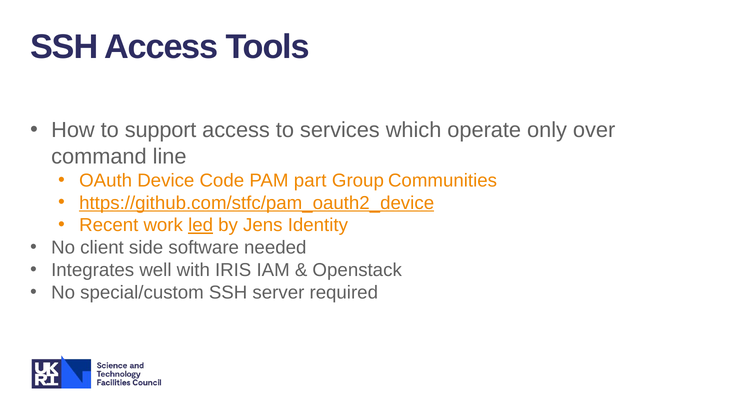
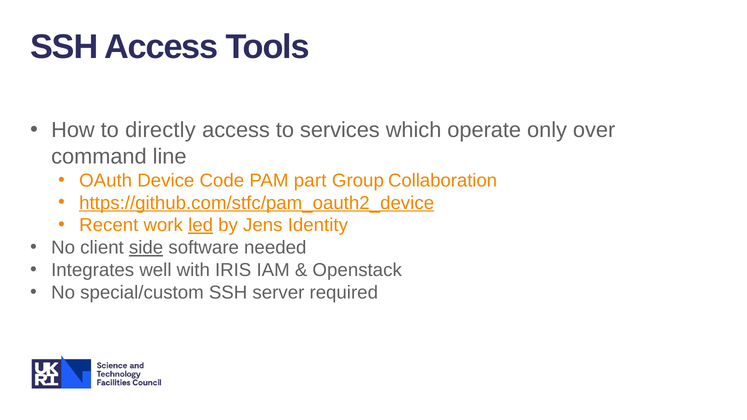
support: support -> directly (160, 130)
Communities: Communities -> Collaboration (443, 181)
side underline: none -> present (146, 248)
